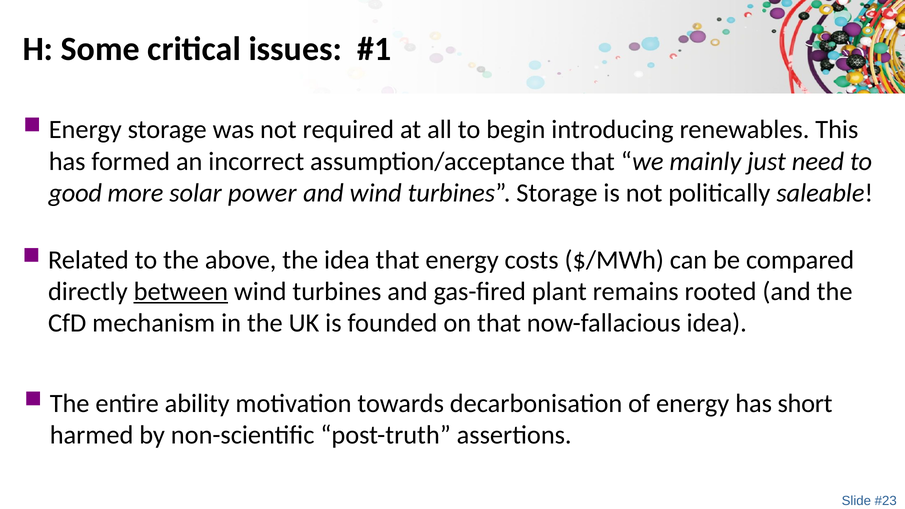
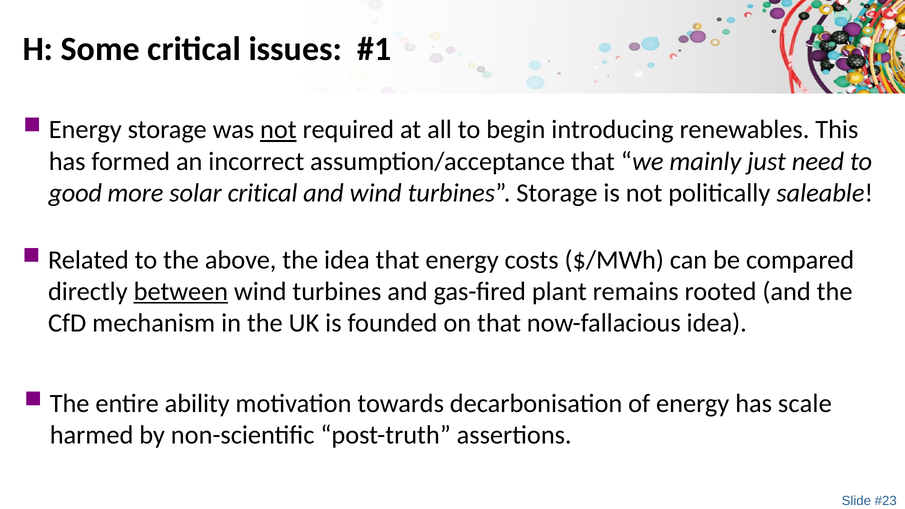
not underline: none -> present (278, 130)
solar power: power -> critical (263, 193)
short: short -> scale (805, 403)
